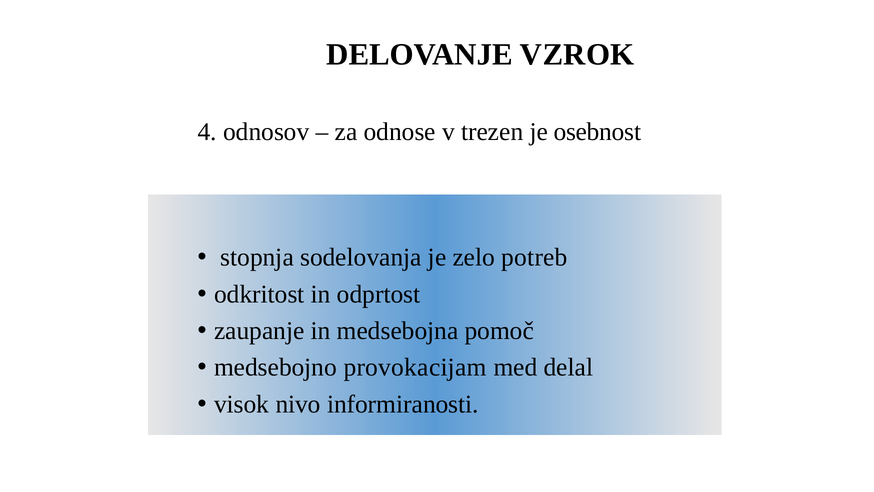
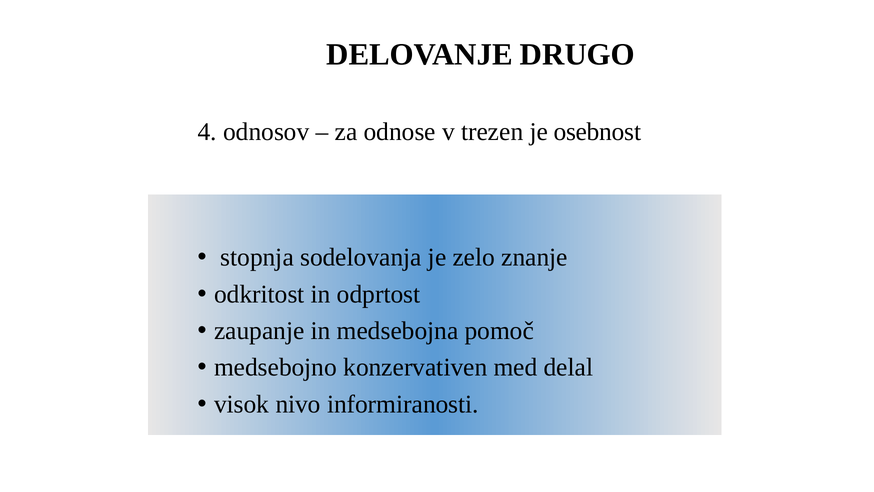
VZROK: VZROK -> DRUGO (577, 54)
potreb: potreb -> znanje (535, 257)
provokacijam: provokacijam -> konzervativen (415, 367)
